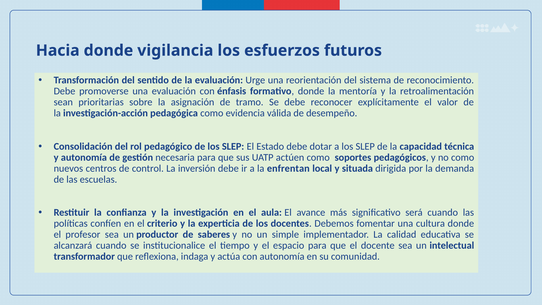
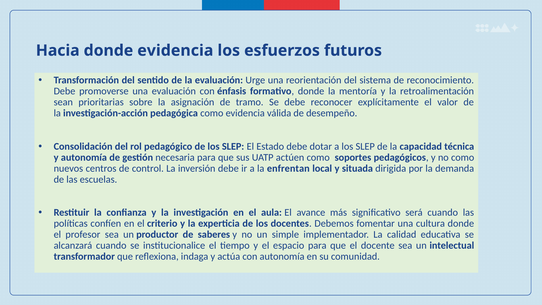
donde vigilancia: vigilancia -> evidencia (175, 51)
